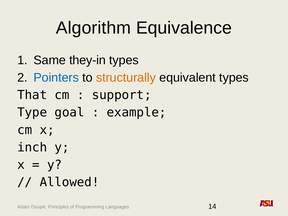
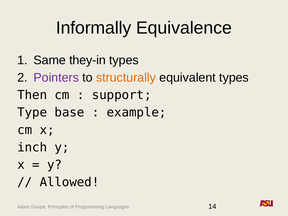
Algorithm: Algorithm -> Informally (94, 28)
Pointers colour: blue -> purple (56, 78)
That: That -> Then (32, 95)
goal: goal -> base (69, 113)
